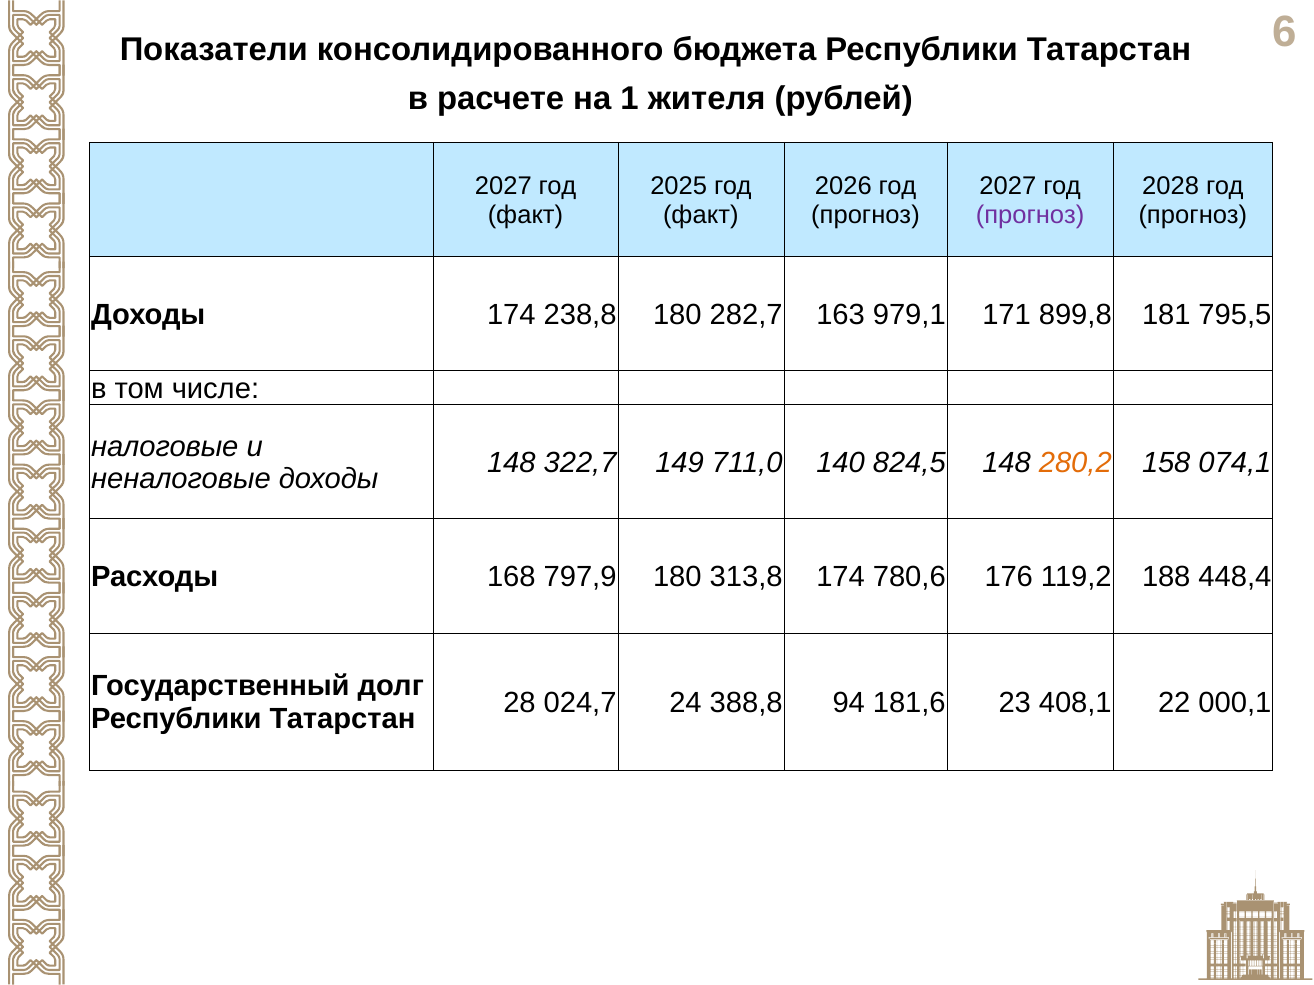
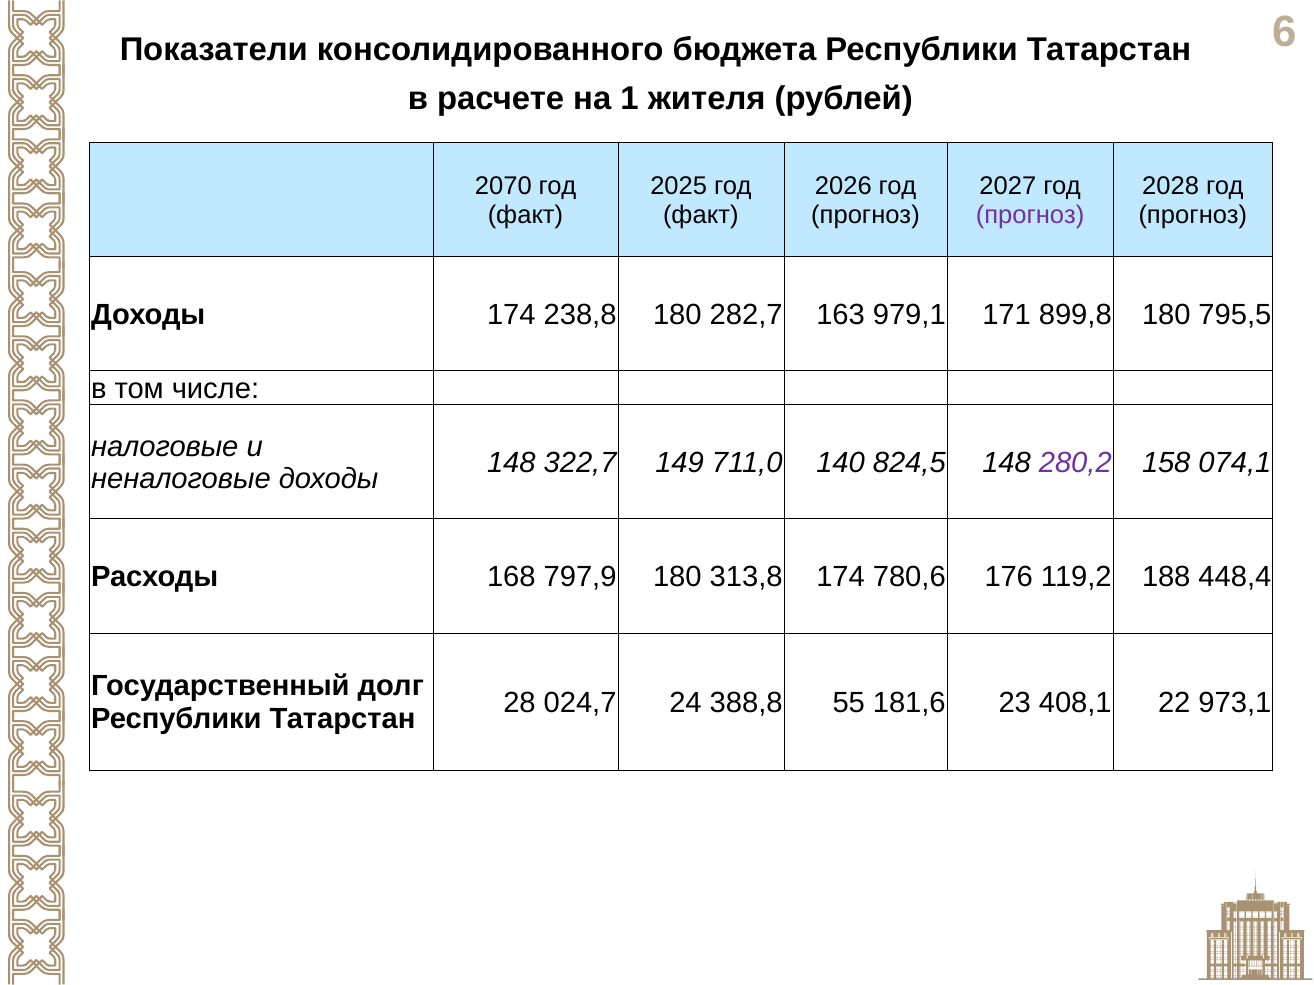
2027: 2027 -> 2070 (503, 186)
899,8 181: 181 -> 180 (1166, 315)
280,2 colour: orange -> purple (1075, 463)
94: 94 -> 55 (849, 703)
000,1: 000,1 -> 973,1 (1235, 703)
